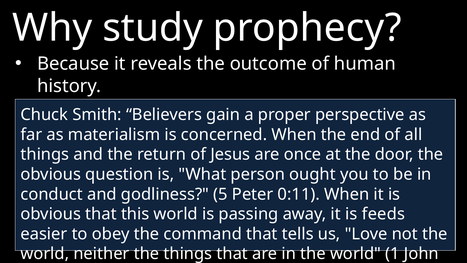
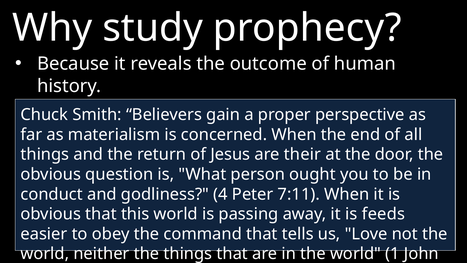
once: once -> their (302, 154)
5: 5 -> 4 (221, 194)
0:11: 0:11 -> 7:11 (299, 194)
